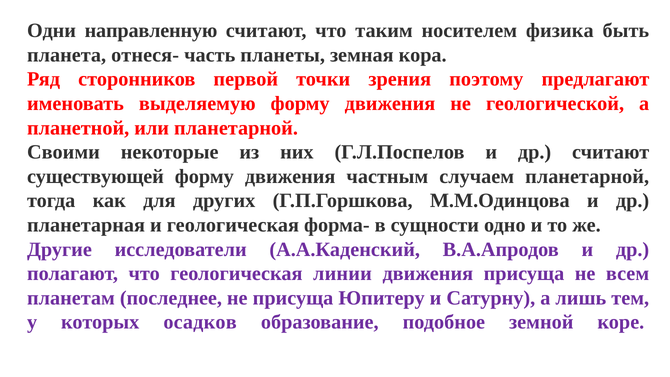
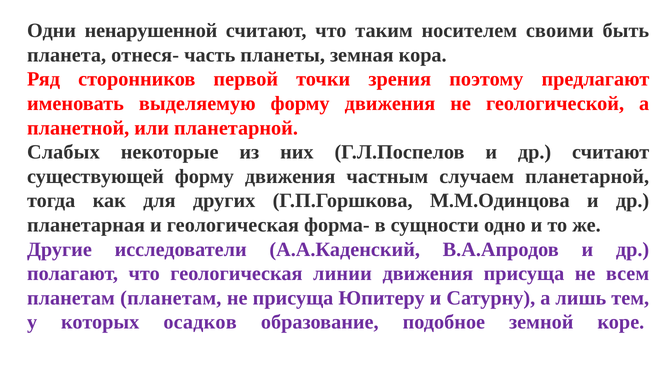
направленную: направленную -> ненарушенной (151, 31)
физика: физика -> своими (560, 31)
Своими: Своими -> Слабых (63, 152)
планетам последнее: последнее -> планетам (171, 298)
